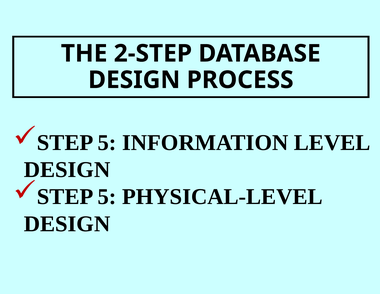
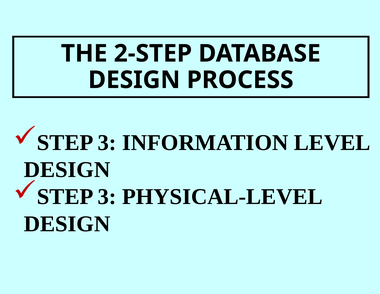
5: 5 -> 3 (107, 142)
5: 5 -> 3 (107, 197)
